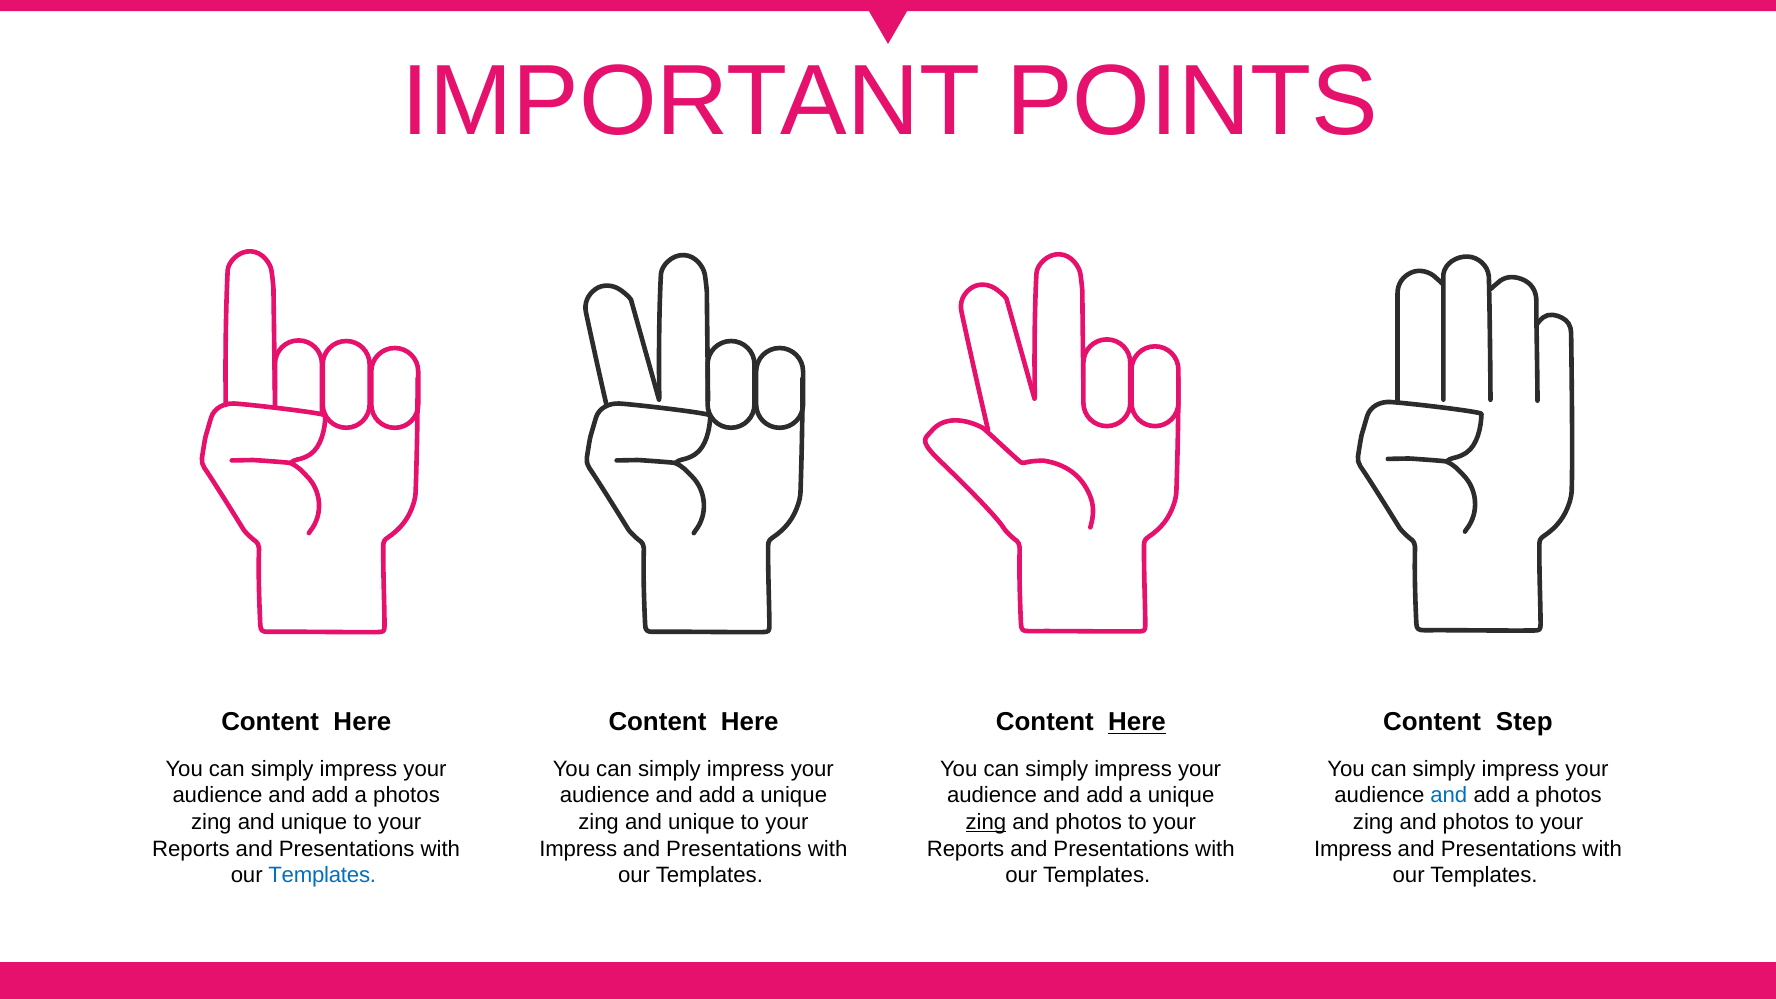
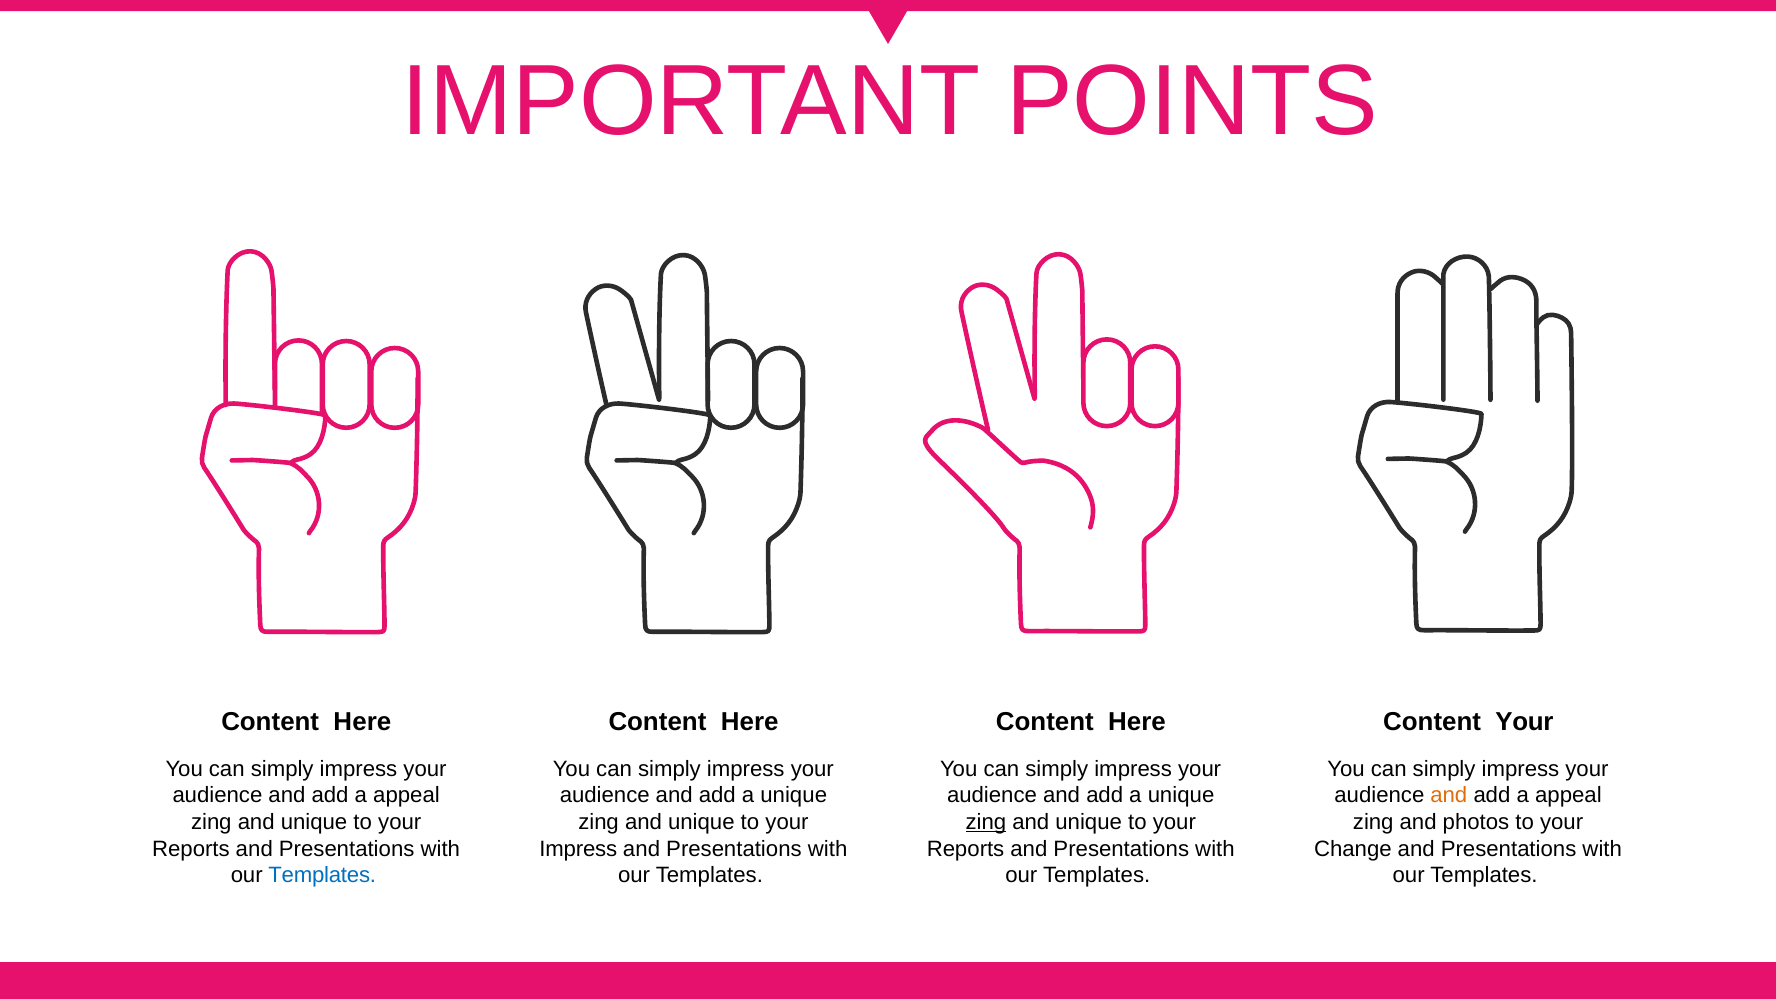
Here underline: present -> none (1137, 722)
Content Step: Step -> Your (1524, 722)
photos: photos -> appeal (407, 795)
and colour: blue -> orange (1449, 795)
photos: photos -> appeal (1568, 795)
photos: photos -> unique (1089, 822)
Impress: Impress -> Change (1353, 849)
